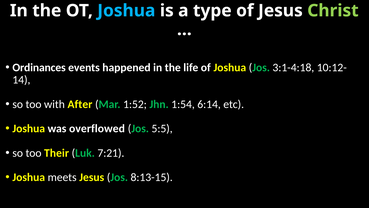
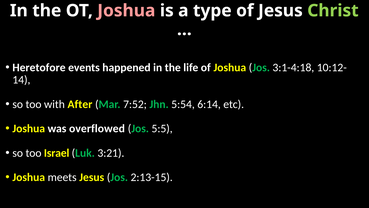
Joshua colour: light blue -> pink (126, 11)
Ordinances: Ordinances -> Heretofore (39, 67)
1:52: 1:52 -> 7:52 (135, 104)
1:54: 1:54 -> 5:54 (183, 104)
Their: Their -> Israel (57, 153)
7:21: 7:21 -> 3:21 (111, 153)
8:13-15: 8:13-15 -> 2:13-15 (152, 177)
